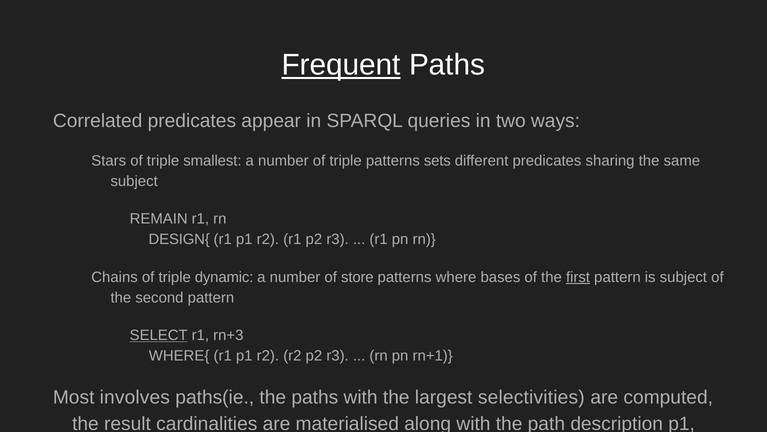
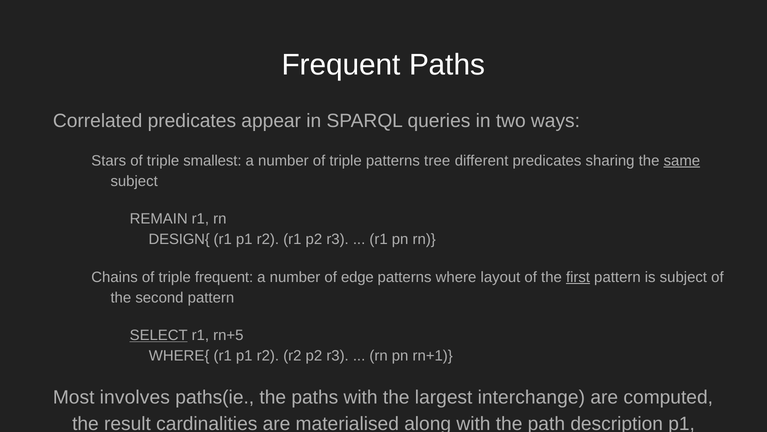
Frequent underline: present -> none (341, 65)
sets: sets -> tree (437, 160)
same underline: none -> present (682, 160)
triple dynamic: dynamic -> frequent (224, 277)
store: store -> edge (357, 277)
bases: bases -> layout (500, 277)
rn+3: rn+3 -> rn+5 (228, 335)
selectivities: selectivities -> interchange (531, 397)
